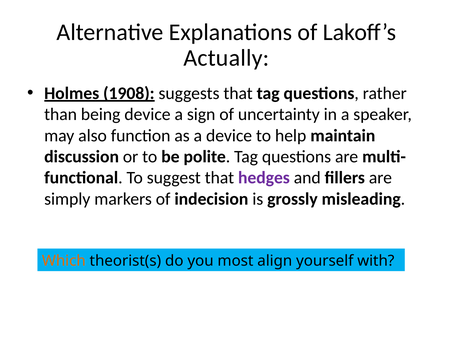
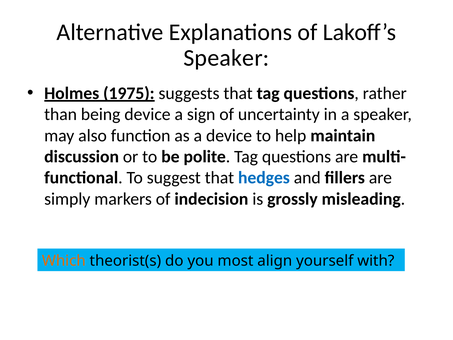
Actually: Actually -> Speaker (226, 58)
1908: 1908 -> 1975 (129, 93)
hedges colour: purple -> blue (264, 178)
